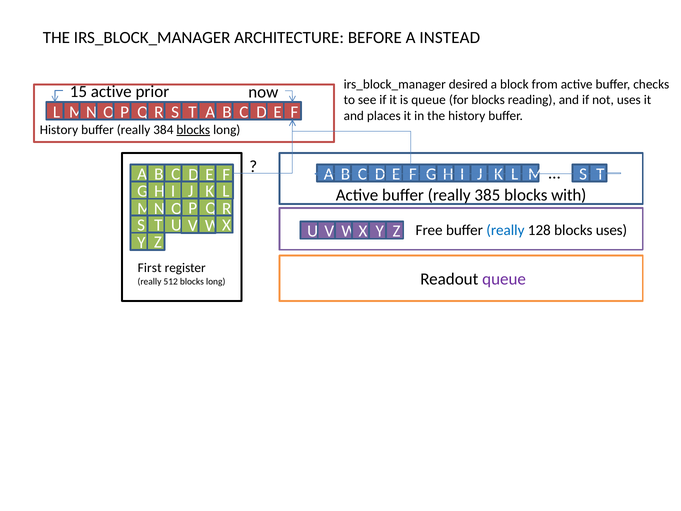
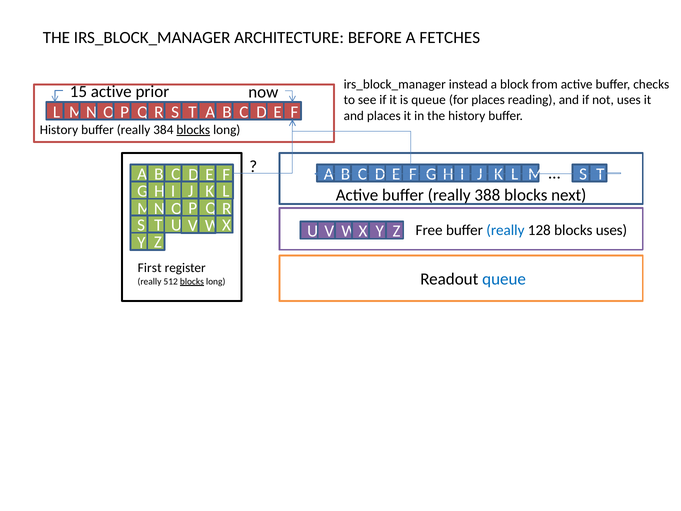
INSTEAD: INSTEAD -> FETCHES (450, 37)
desired: desired -> instead (468, 84)
for blocks: blocks -> places (488, 100)
385: 385 -> 388 (487, 195)
with: with -> next (569, 195)
queue colour: purple -> blue (504, 279)
blocks underline: none -> present (192, 281)
